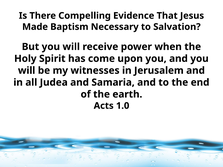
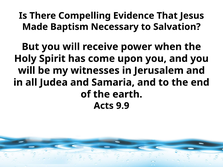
1.0: 1.0 -> 9.9 (123, 106)
